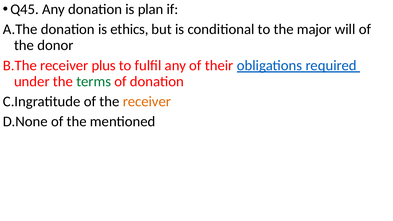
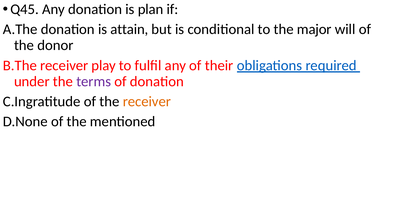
ethics: ethics -> attain (129, 29)
plus: plus -> play (104, 66)
terms colour: green -> purple (94, 82)
